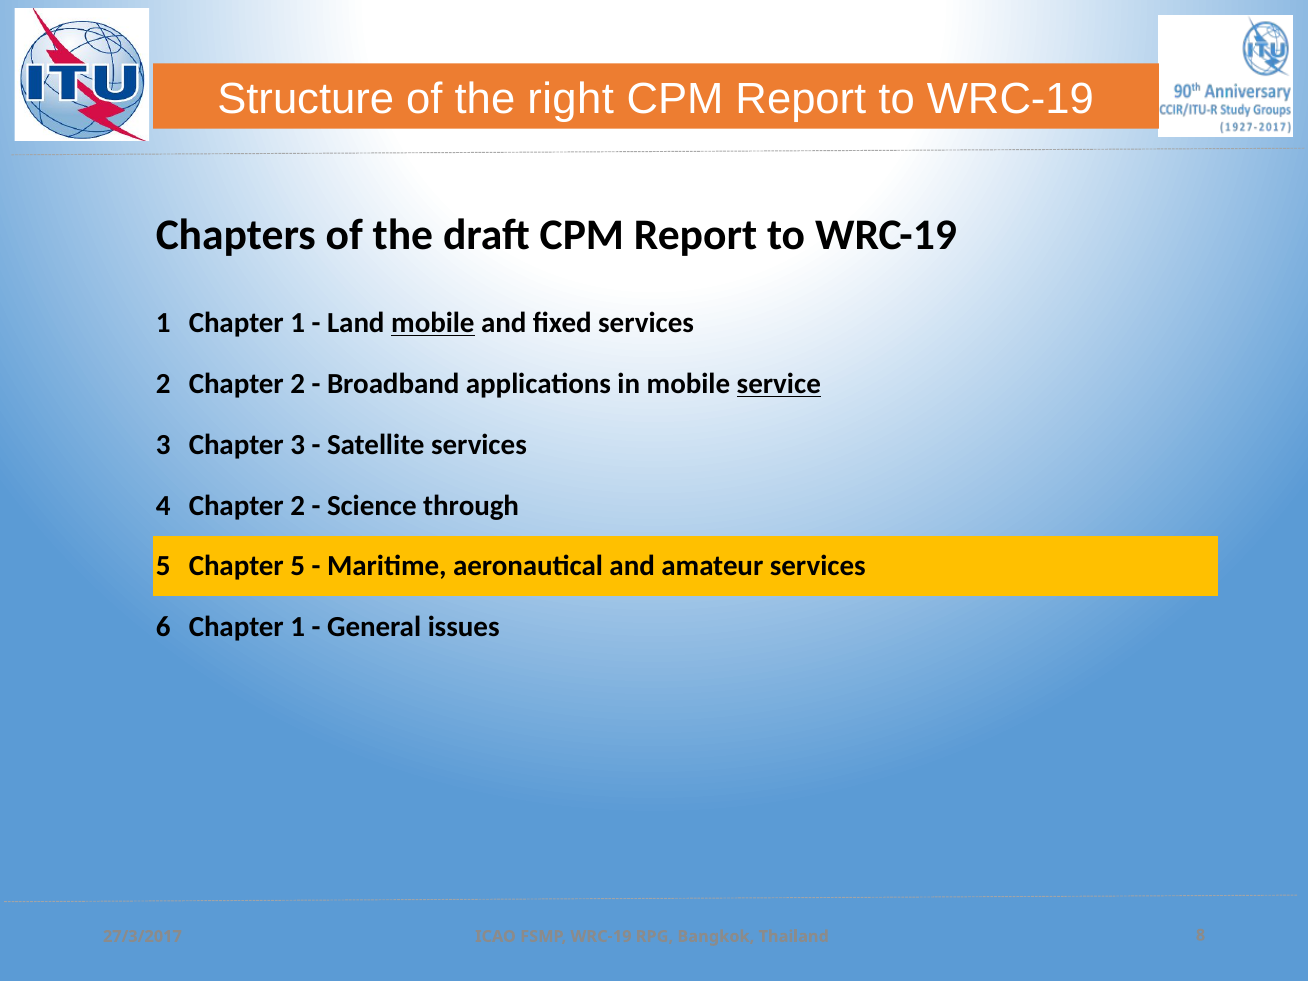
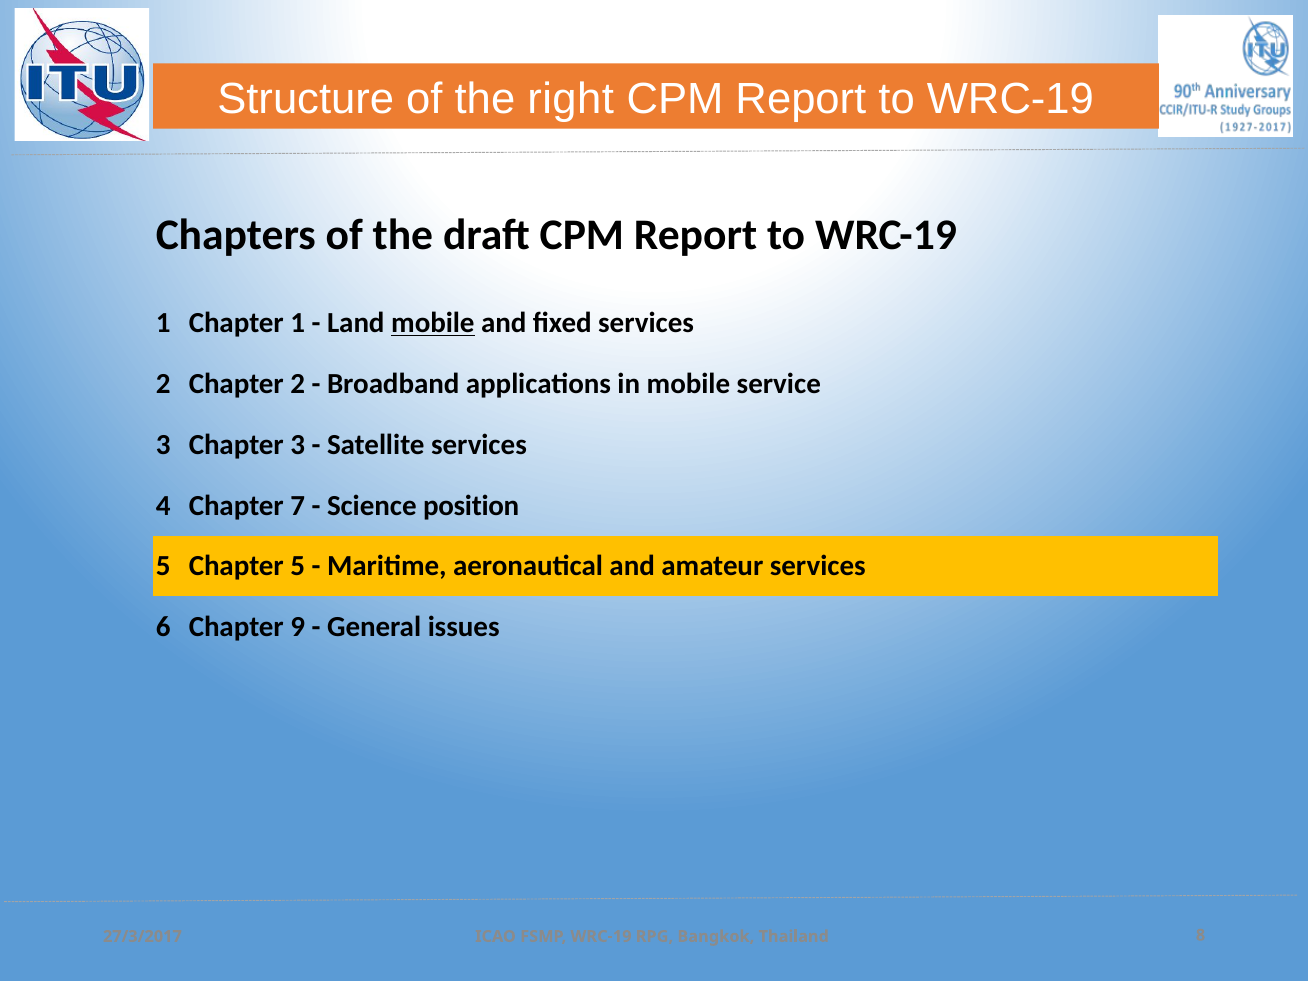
service underline: present -> none (779, 384)
4 Chapter 2: 2 -> 7 (298, 506)
through: through -> position (471, 506)
6 Chapter 1: 1 -> 9 (298, 627)
